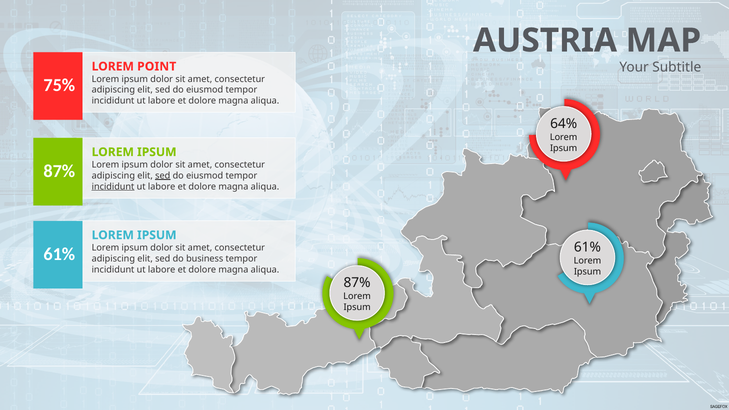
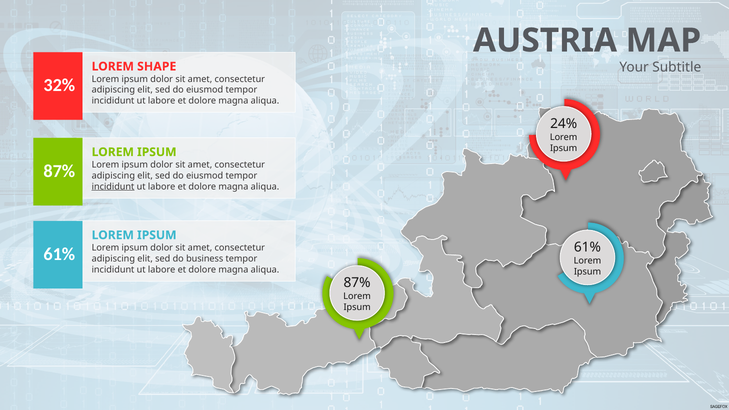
POINT: POINT -> SHAPE (157, 66)
75%: 75% -> 32% (59, 85)
64%: 64% -> 24% (564, 124)
sed underline: present -> none (163, 176)
